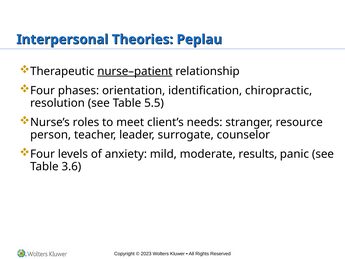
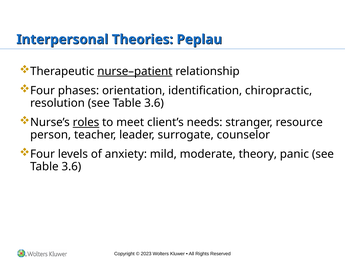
resolution see Table 5.5: 5.5 -> 3.6 (154, 103)
roles underline: none -> present (86, 122)
results: results -> theory (258, 154)
